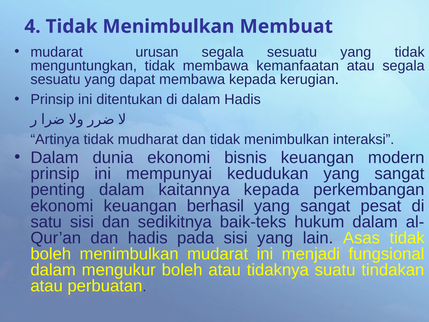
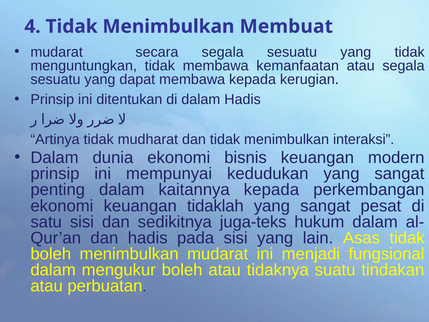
urusan: urusan -> secara (157, 52)
berhasil: berhasil -> tidaklah (215, 206)
baik-teks: baik-teks -> juga-teks (253, 222)
